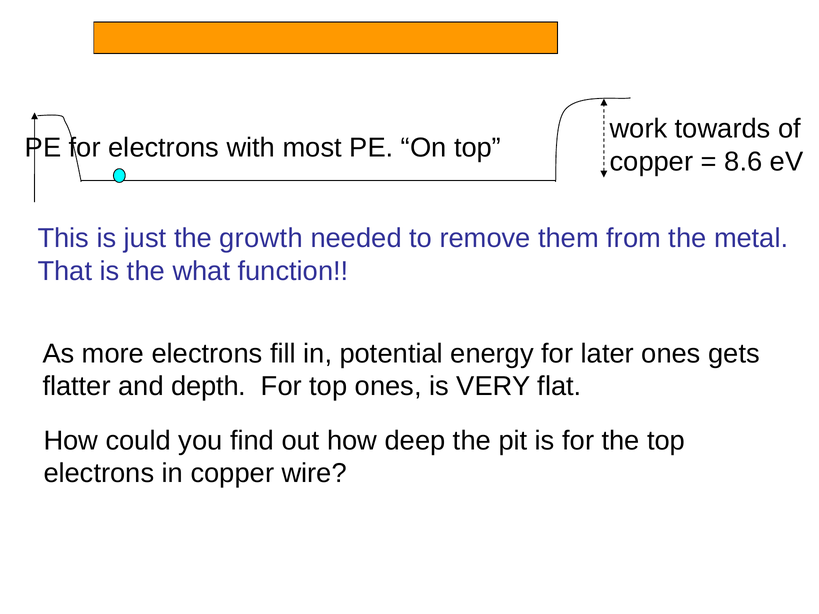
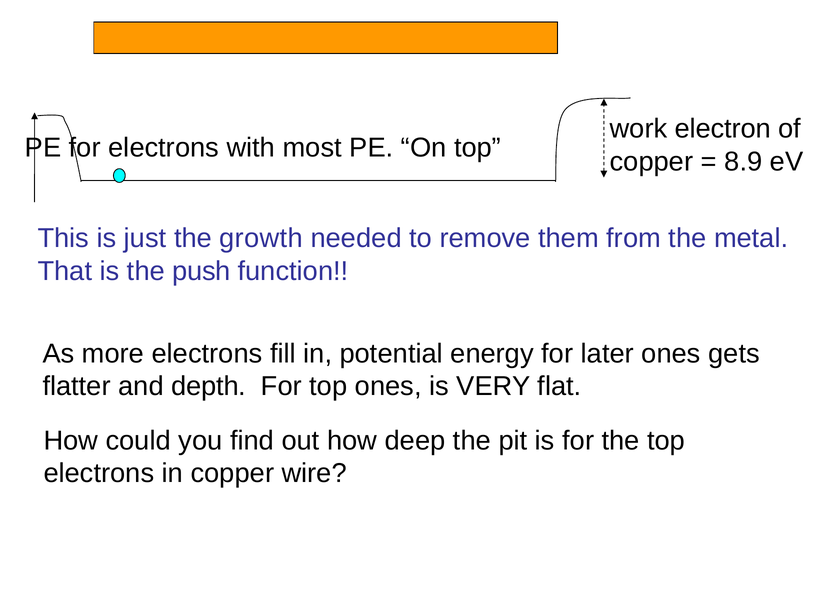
towards: towards -> electron (723, 129)
8.6: 8.6 -> 8.9 (743, 162)
what: what -> push (201, 271)
